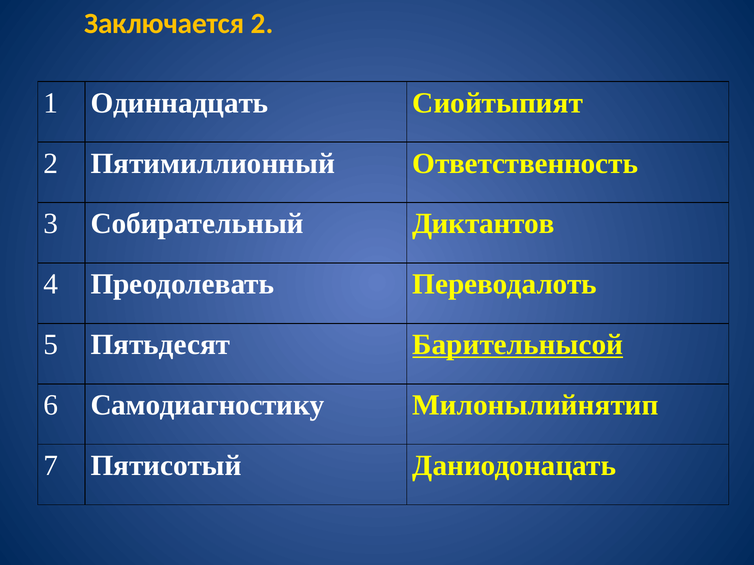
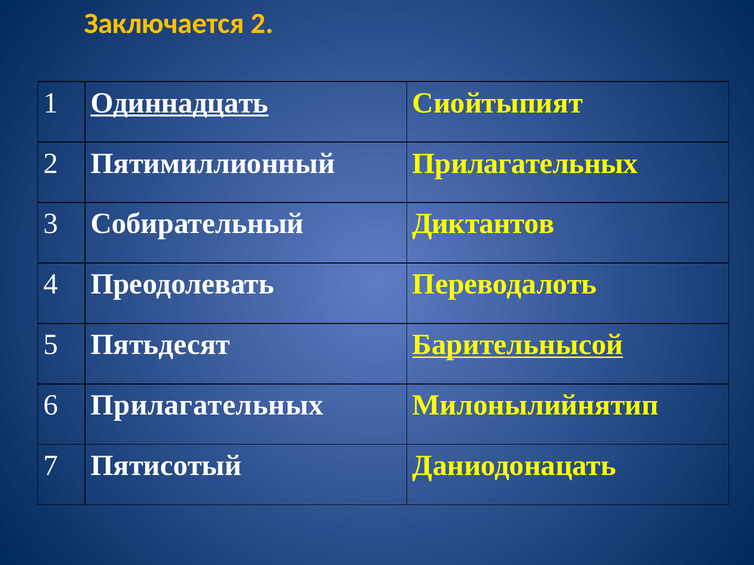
Одиннадцать underline: none -> present (179, 103)
Пятимиллионный Ответственность: Ответственность -> Прилагательных (525, 164)
6 Самодиагностику: Самодиагностику -> Прилагательных (207, 405)
